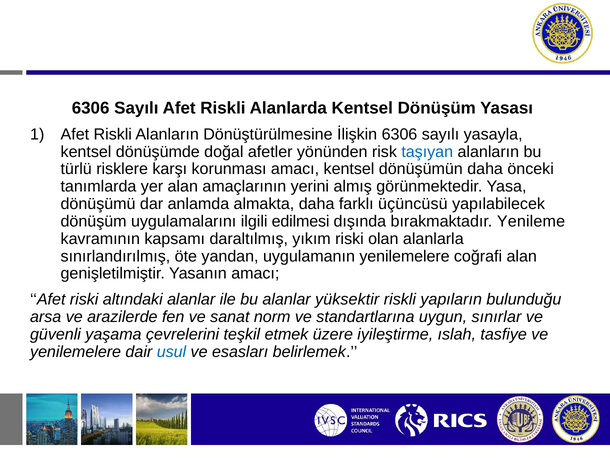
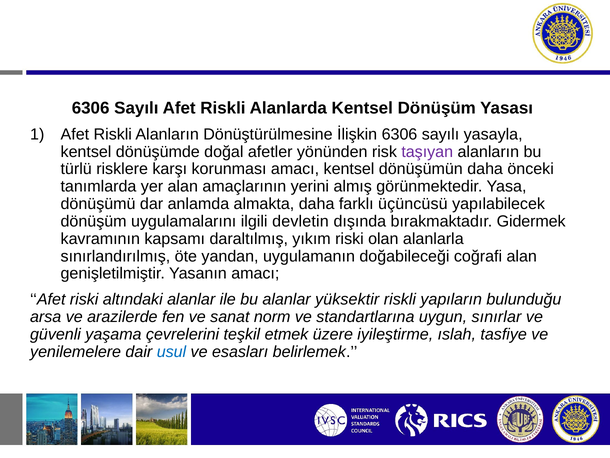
taşıyan colour: blue -> purple (427, 152)
edilmesi: edilmesi -> devletin (300, 221)
Yenileme: Yenileme -> Gidermek (531, 221)
uygulamanın yenilemelere: yenilemelere -> doğabileceği (404, 256)
